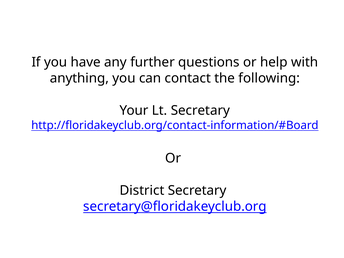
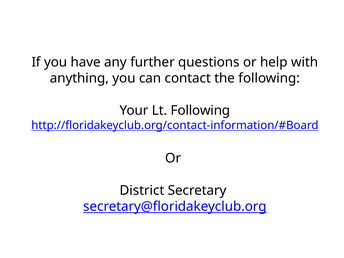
Lt Secretary: Secretary -> Following (200, 110)
